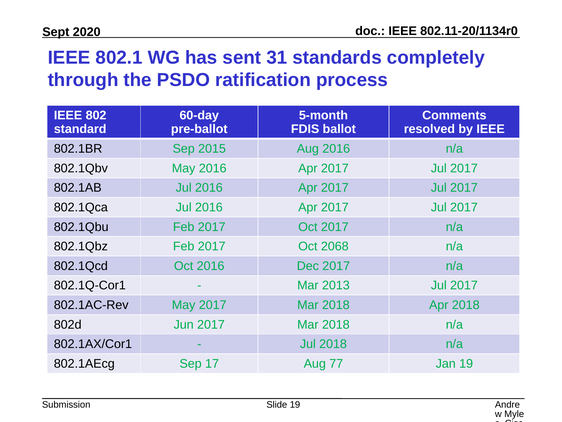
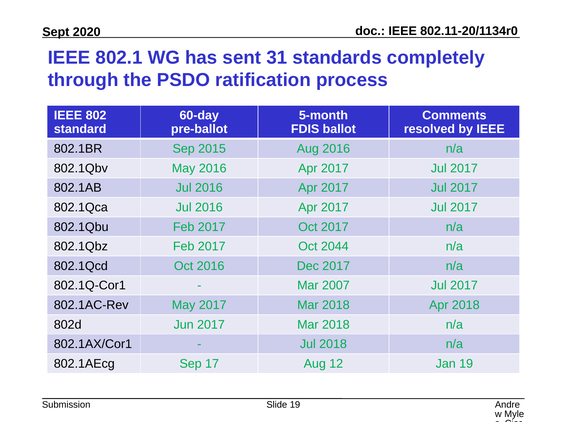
2068: 2068 -> 2044 (335, 246)
2013: 2013 -> 2007 (336, 285)
77: 77 -> 12 (336, 363)
